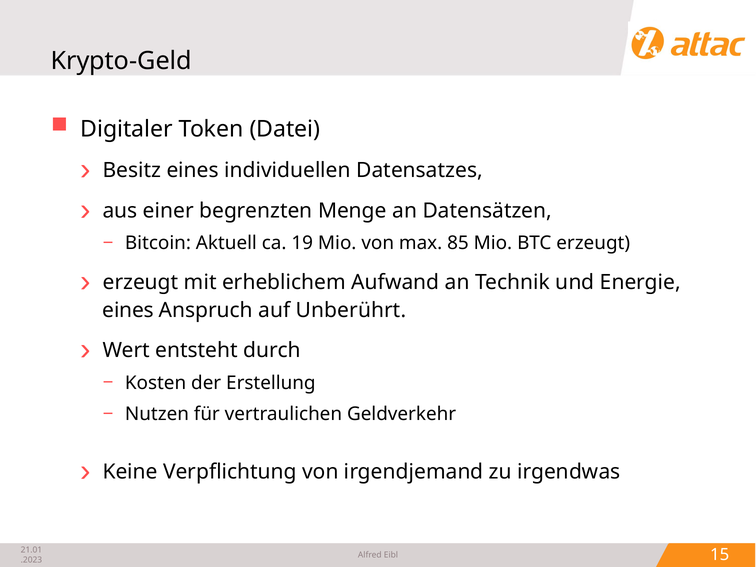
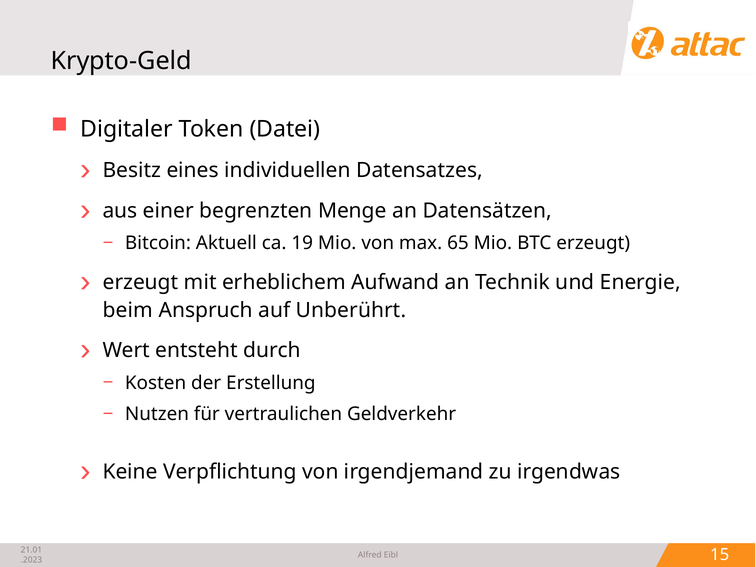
85: 85 -> 65 (458, 243)
eines: eines -> beim (128, 310)
